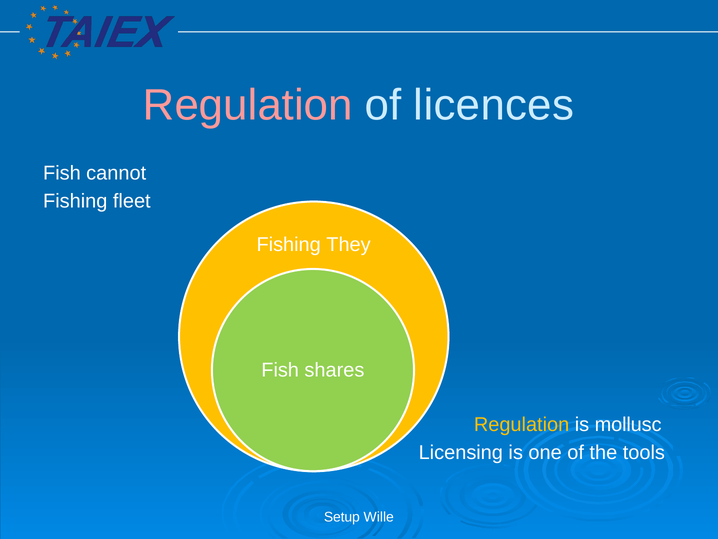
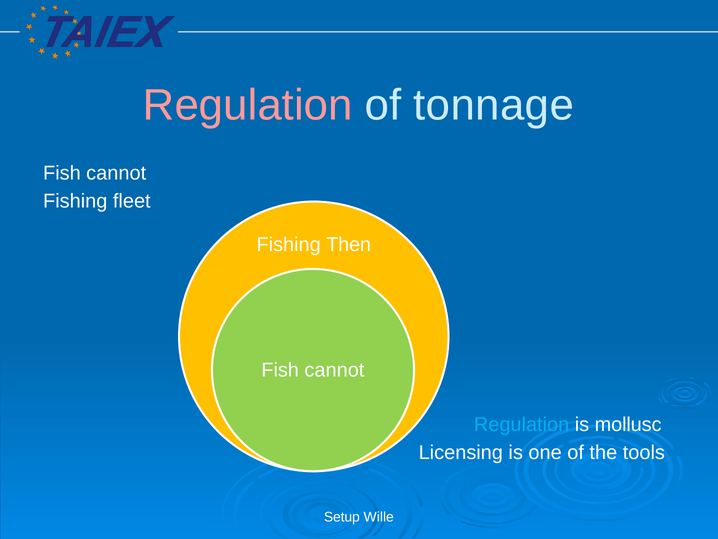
licences: licences -> tonnage (494, 105)
They: They -> Then (349, 244)
shares: shares -> cannot (334, 370)
Regulation colour: yellow -> light blue (522, 424)
